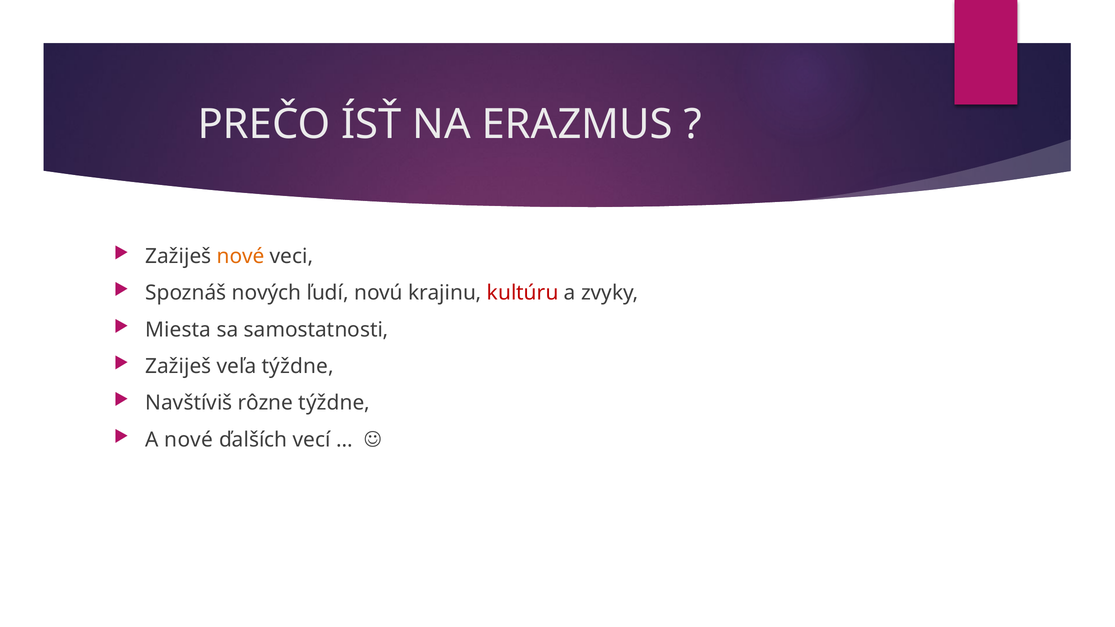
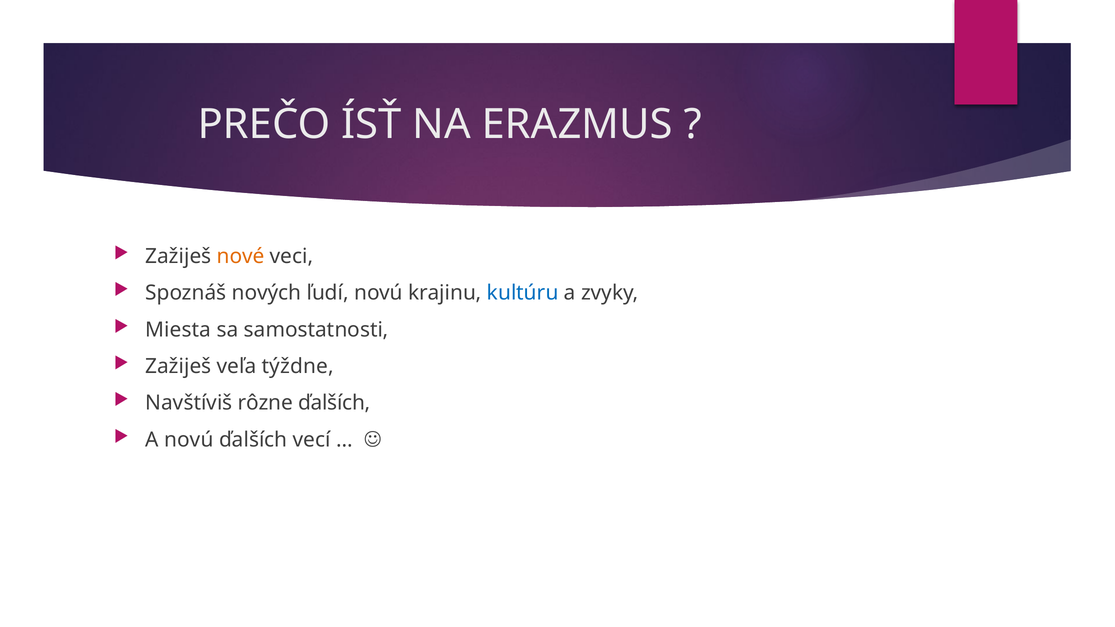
kultúru colour: red -> blue (523, 293)
rôzne týždne: týždne -> ďalších (334, 403)
A nové: nové -> novú (189, 440)
